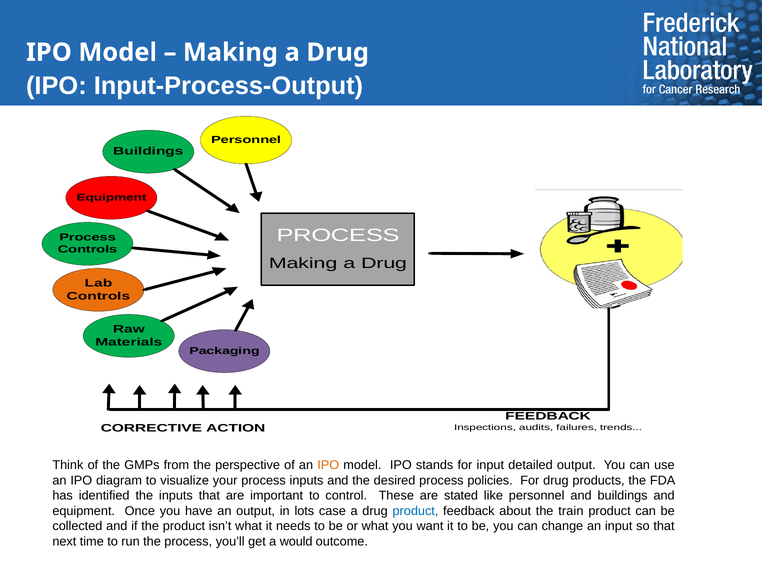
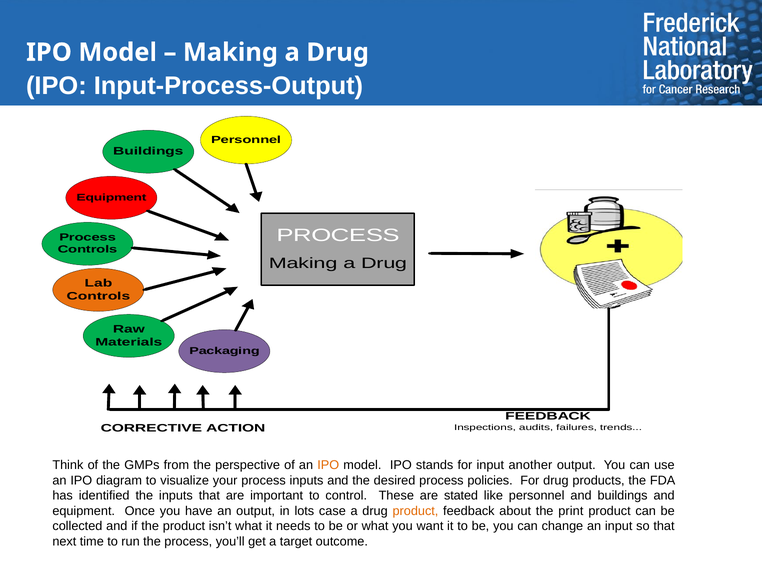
detailed: detailed -> another (530, 465)
product colour: blue -> orange (415, 510)
train: train -> print (571, 510)
would: would -> target (296, 541)
